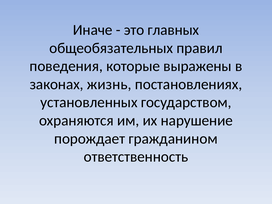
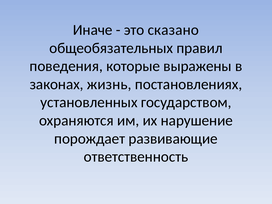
главных: главных -> сказано (173, 30)
гражданином: гражданином -> развивающие (173, 139)
